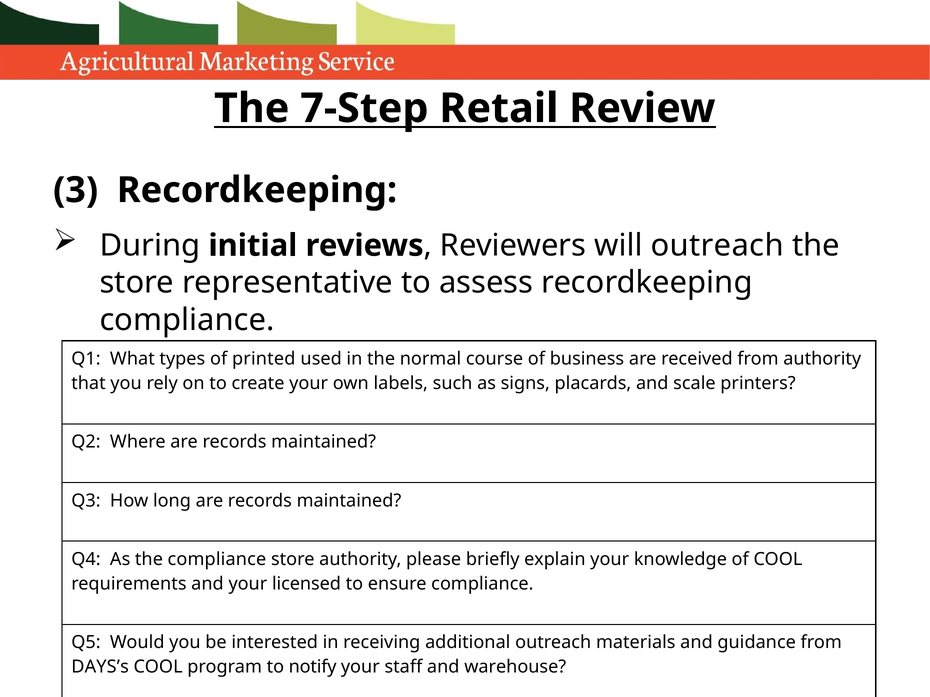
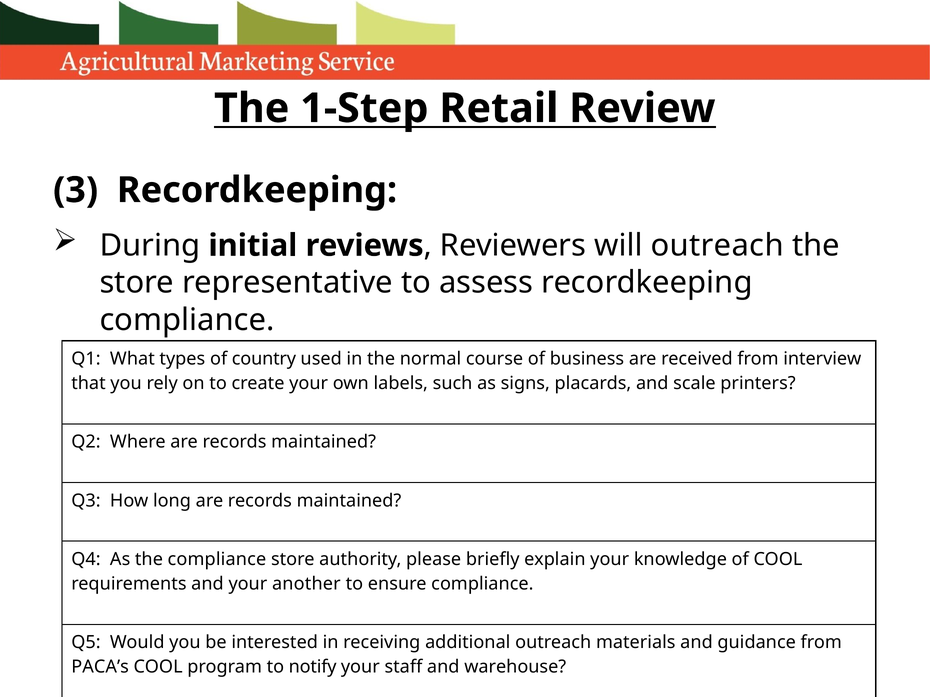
7-Step: 7-Step -> 1-Step (364, 108)
printed: printed -> country (264, 359)
from authority: authority -> interview (822, 359)
licensed: licensed -> another (306, 584)
DAYS’s: DAYS’s -> PACA’s (100, 667)
